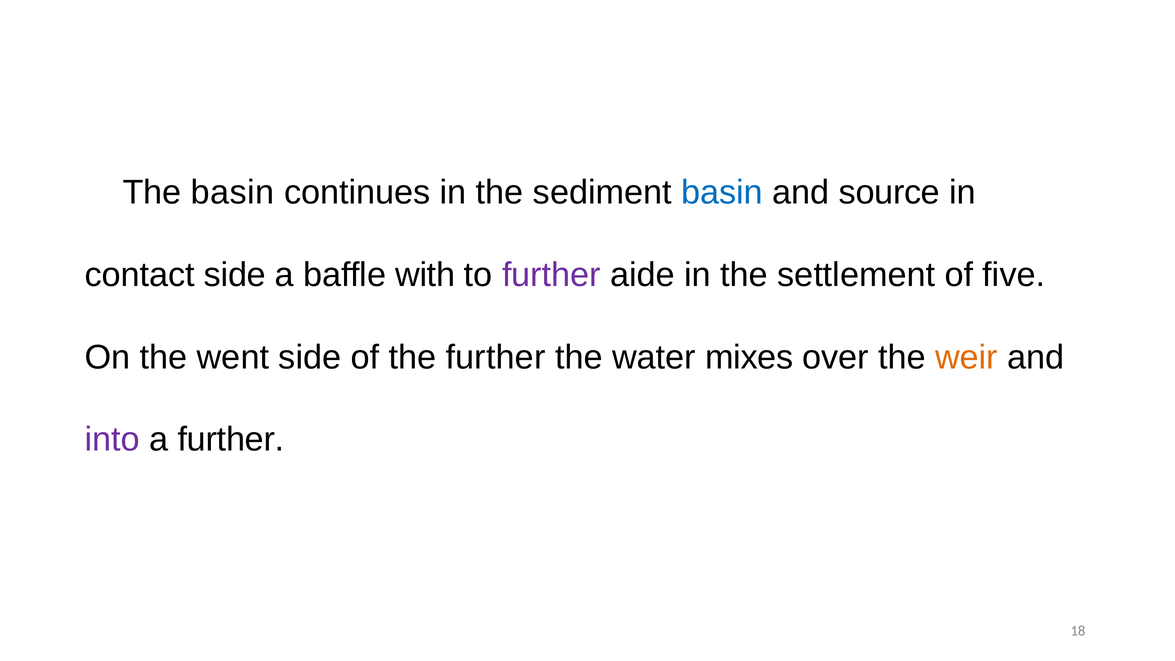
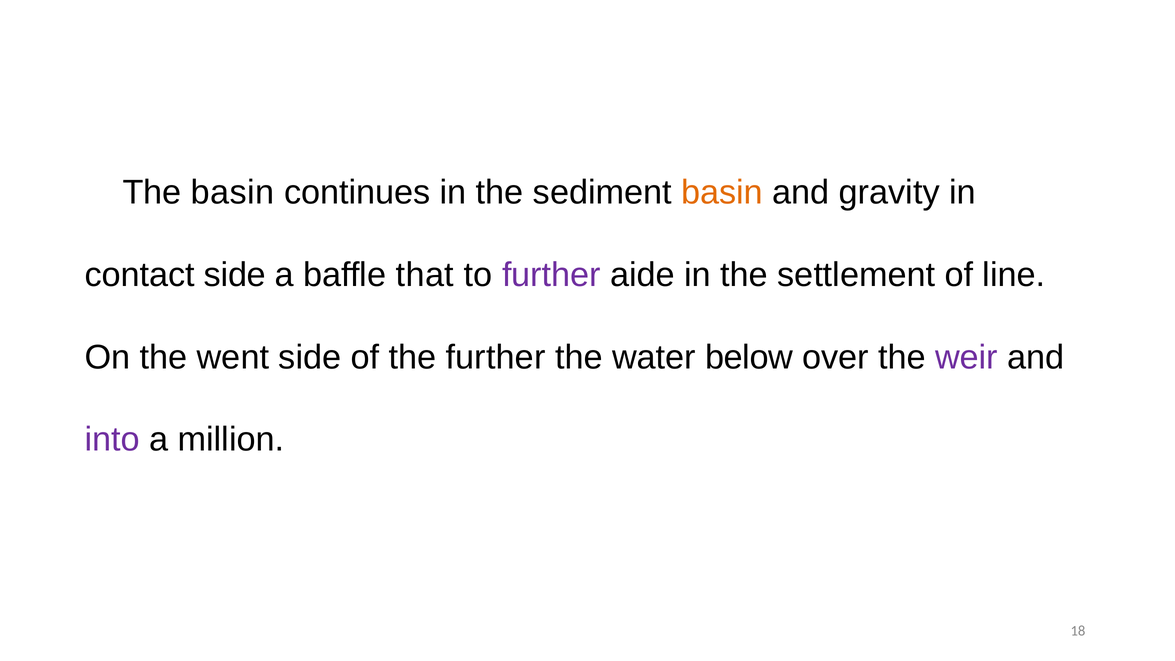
basin colour: blue -> orange (722, 193)
source: source -> gravity (889, 193)
with: with -> that (425, 275)
five: five -> line (1014, 275)
mixes: mixes -> below (749, 357)
weir colour: orange -> purple (966, 357)
a further: further -> million (231, 440)
